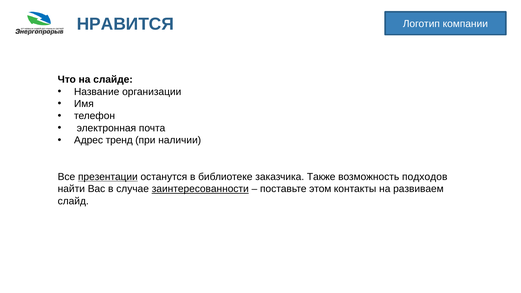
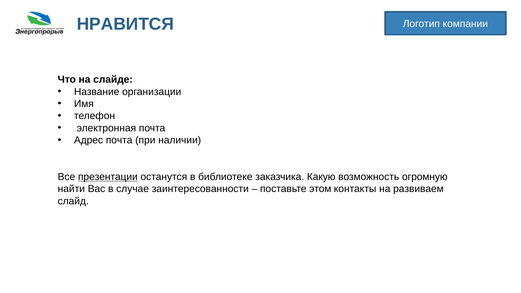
Адрес тренд: тренд -> почта (119, 140)
Также: Также -> Какую (321, 177)
подходов: подходов -> огромную (425, 177)
заинтересованности underline: present -> none (200, 189)
